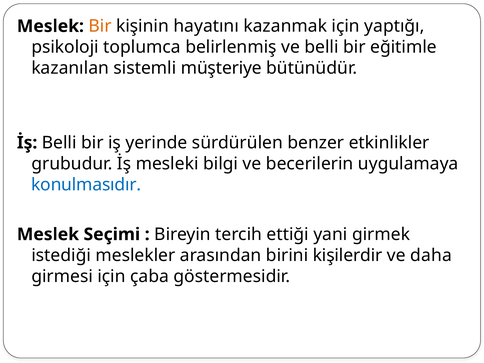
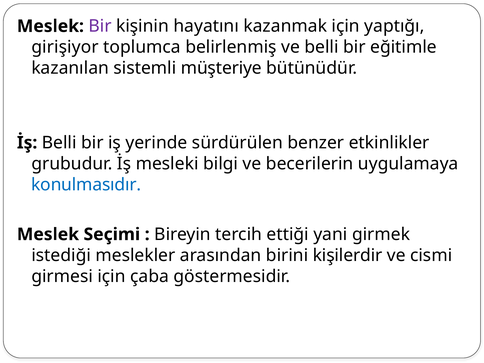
Bir colour: orange -> purple (100, 26)
psikoloji: psikoloji -> girişiyor (65, 47)
daha: daha -> cismi (431, 255)
